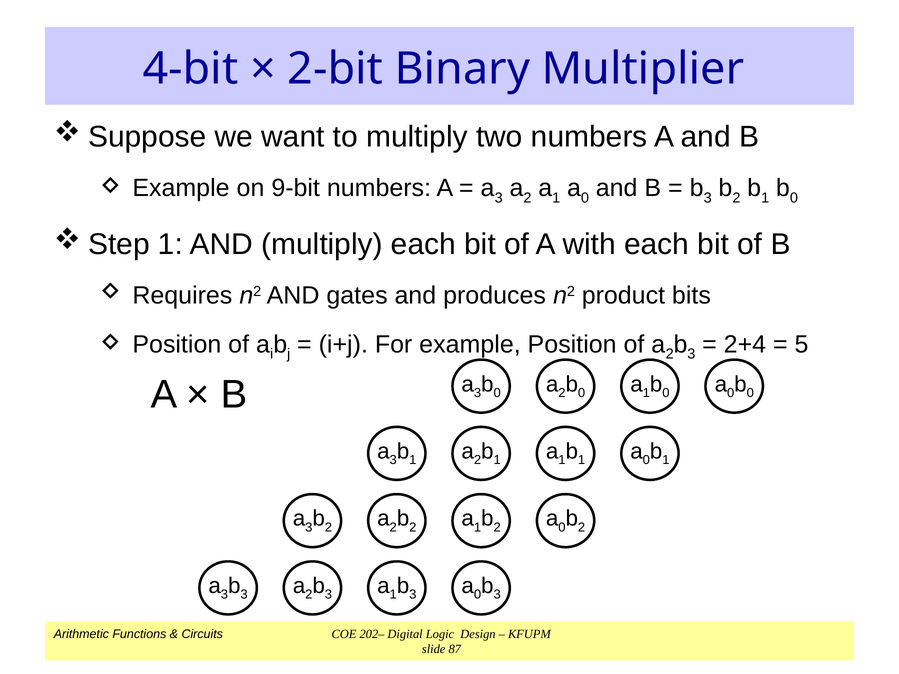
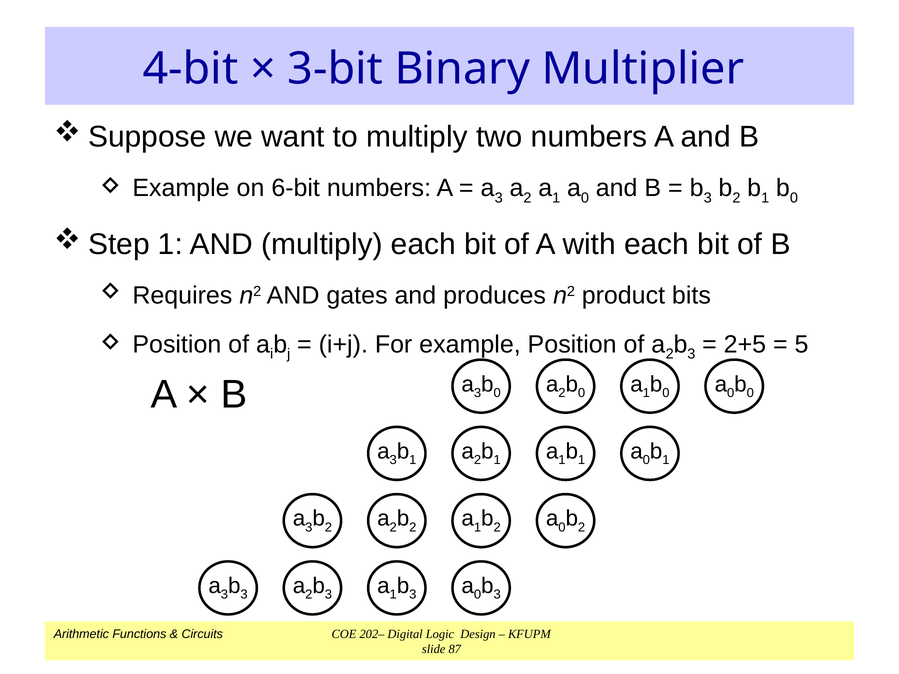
2-bit: 2-bit -> 3-bit (335, 69)
9-bit: 9-bit -> 6-bit (296, 188)
2+4: 2+4 -> 2+5 (745, 344)
